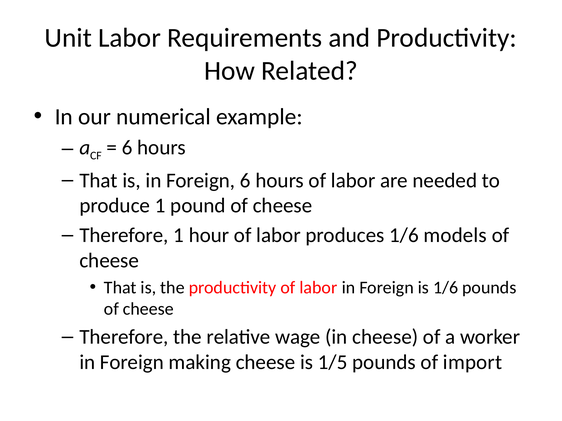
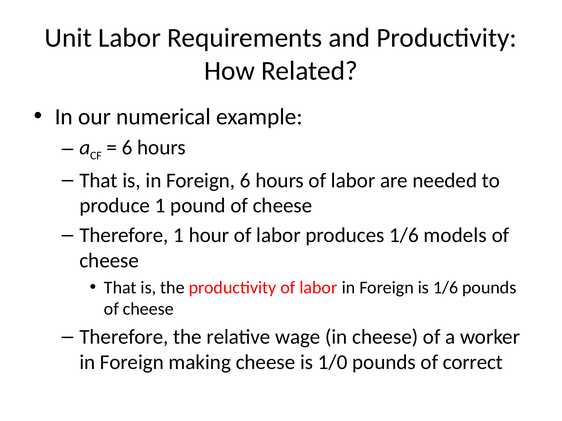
1/5: 1/5 -> 1/0 (333, 363)
import: import -> correct (473, 363)
